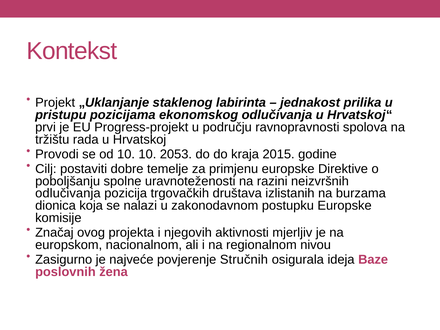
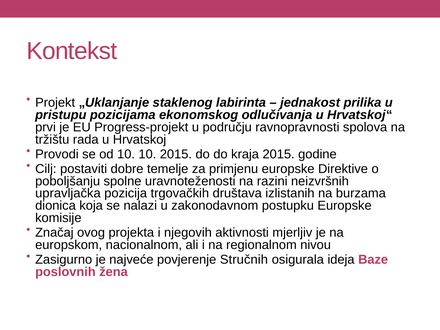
10 2053: 2053 -> 2015 (176, 154)
odlučivanja: odlučivanja -> upravljačka (68, 193)
